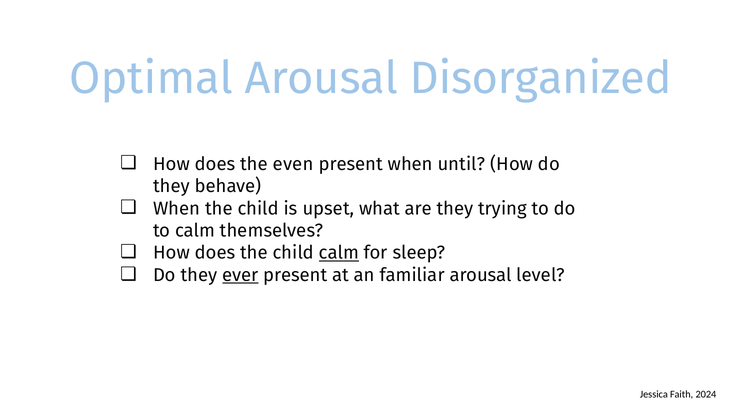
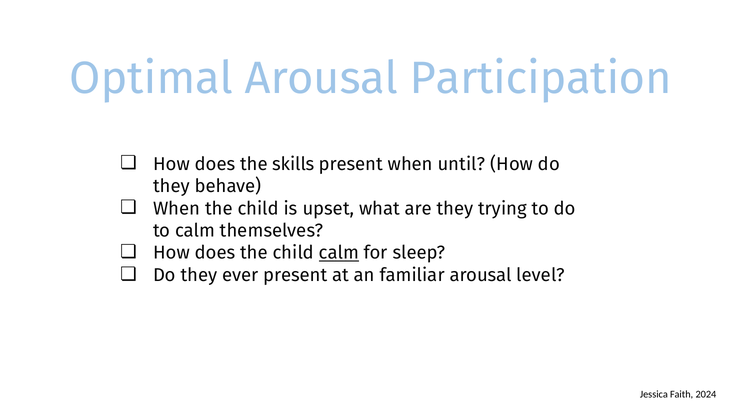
Disorganized: Disorganized -> Participation (541, 78)
even: even -> skills (293, 164)
ever underline: present -> none (240, 275)
